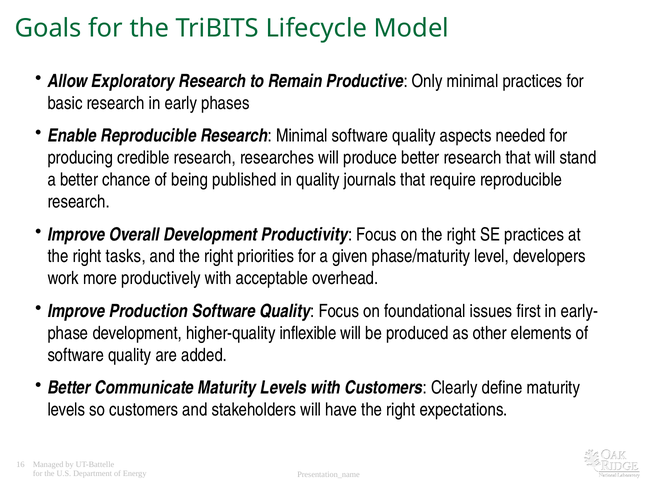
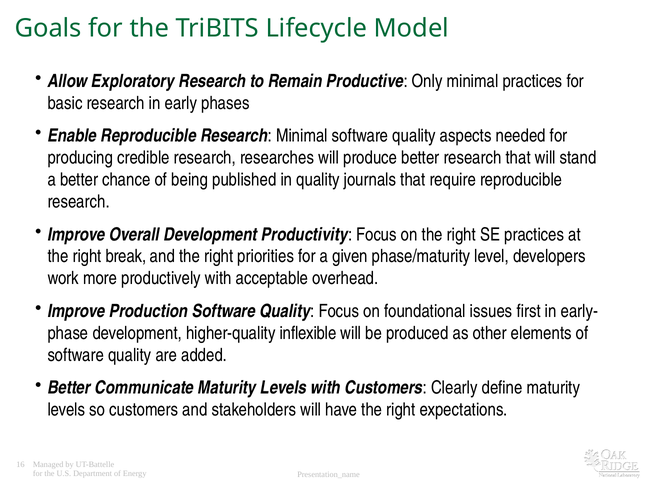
tasks: tasks -> break (126, 256)
